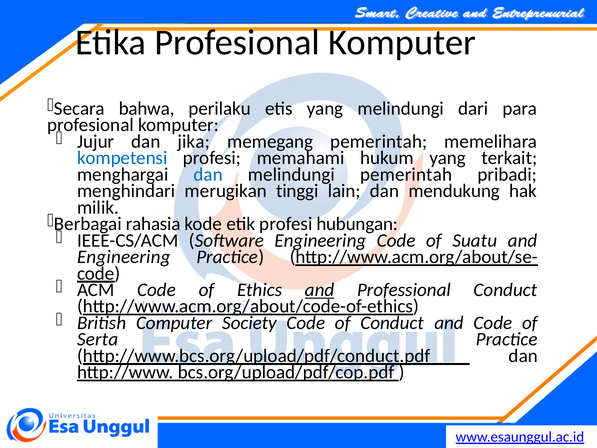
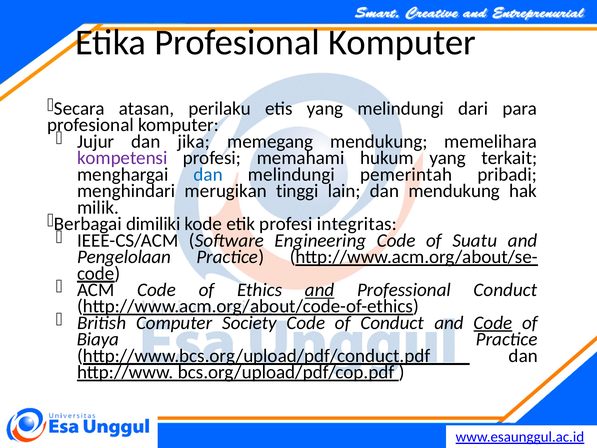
bahwa: bahwa -> atasan (147, 108)
memegang pemerintah: pemerintah -> mendukung (379, 141)
kompetensi colour: blue -> purple (122, 158)
rahasia: rahasia -> dimiliki (153, 224)
hubungan: hubungan -> integritas (357, 224)
Engineering: Engineering -> Pengelolaan (124, 257)
Code underline: none -> present (493, 323)
Serta: Serta -> Biaya (98, 339)
